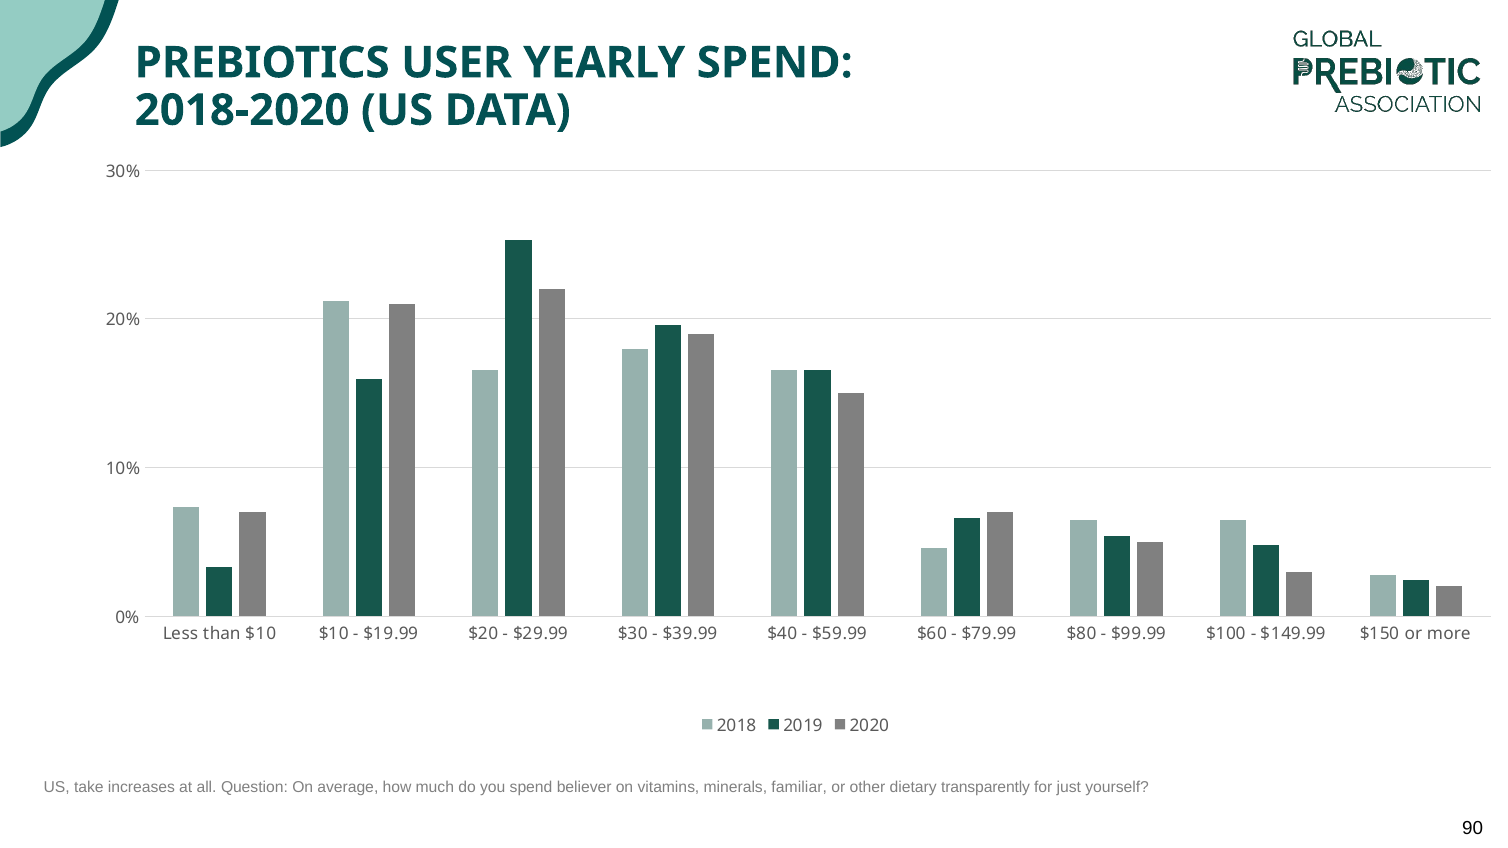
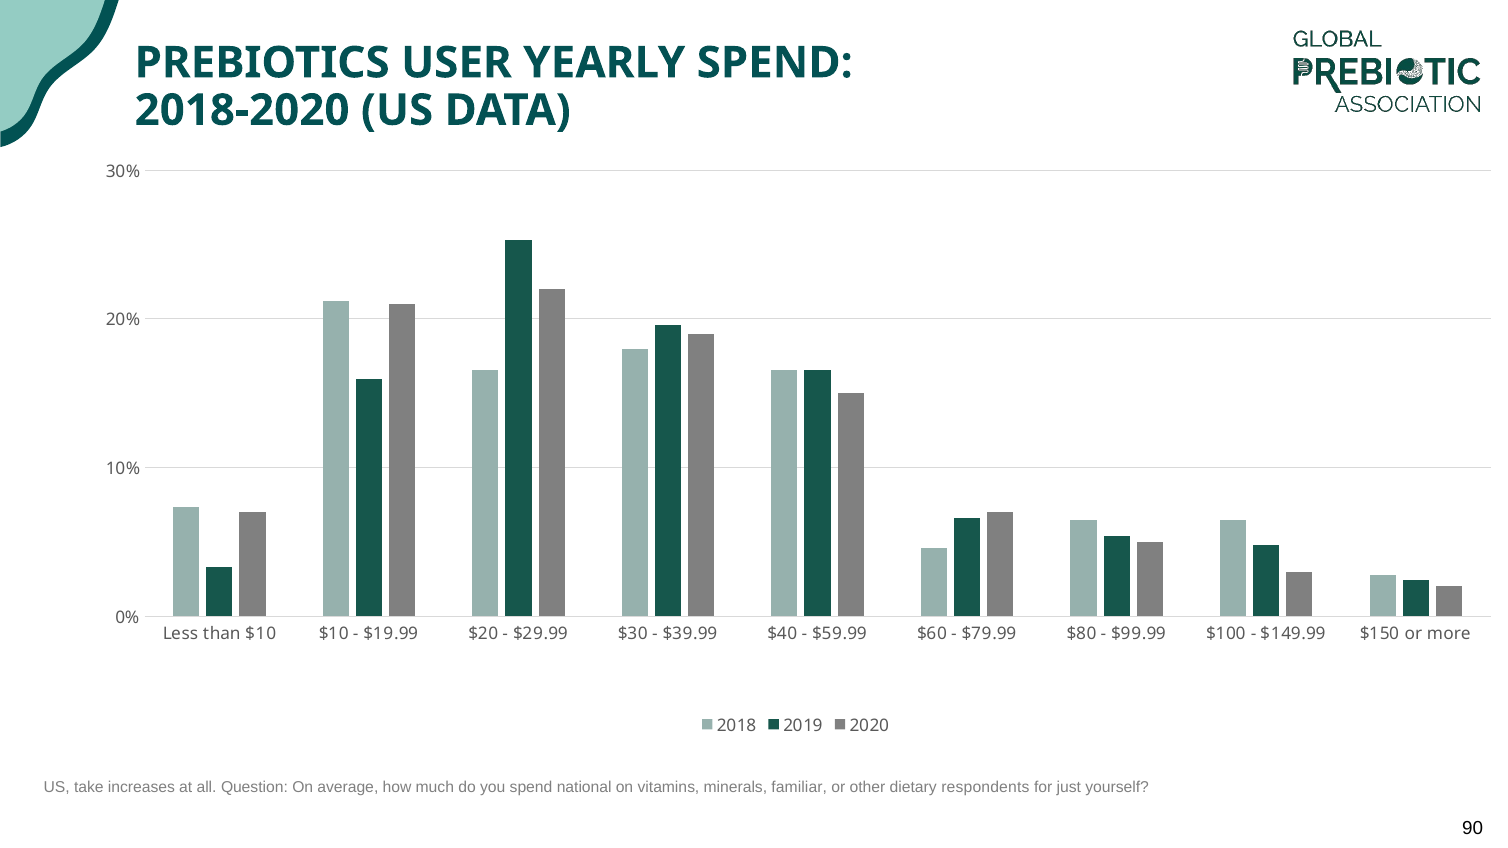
believer: believer -> national (584, 788)
transparently: transparently -> respondents (985, 788)
